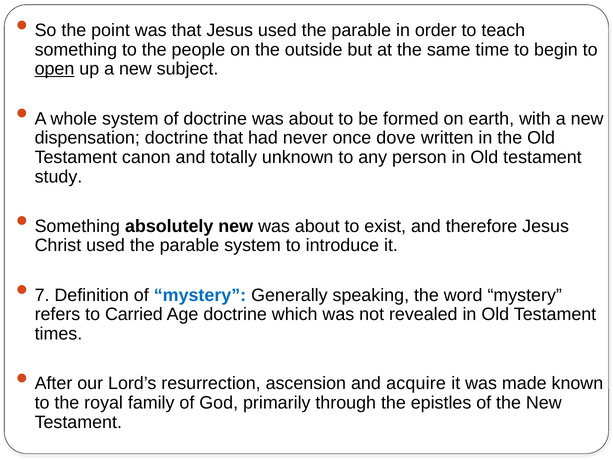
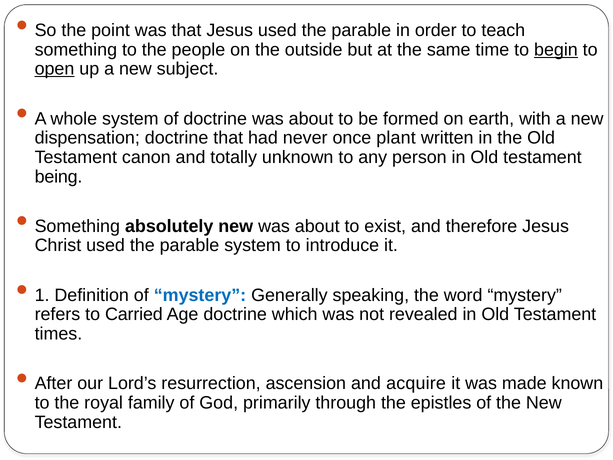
begin underline: none -> present (556, 50)
dove: dove -> plant (396, 138)
study: study -> being (59, 177)
7: 7 -> 1 (42, 295)
